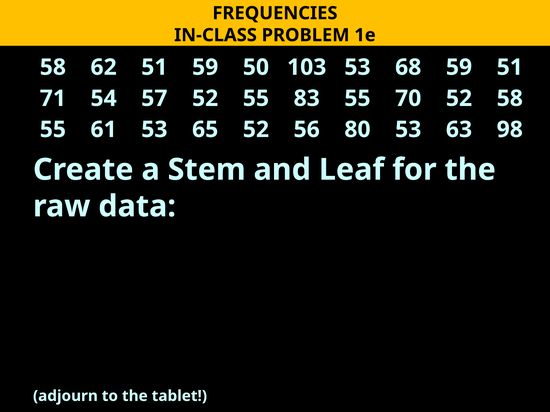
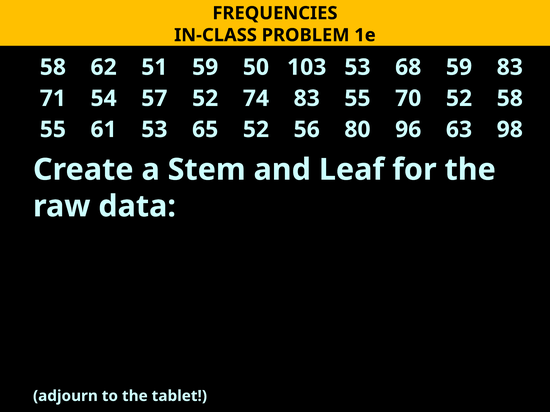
59 51: 51 -> 83 (510, 67)
52 55: 55 -> 74 (256, 98)
80 53: 53 -> 96 (408, 130)
